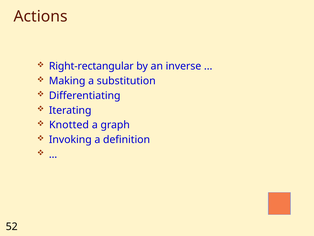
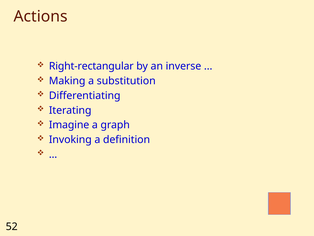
Knotted: Knotted -> Imagine (69, 125)
